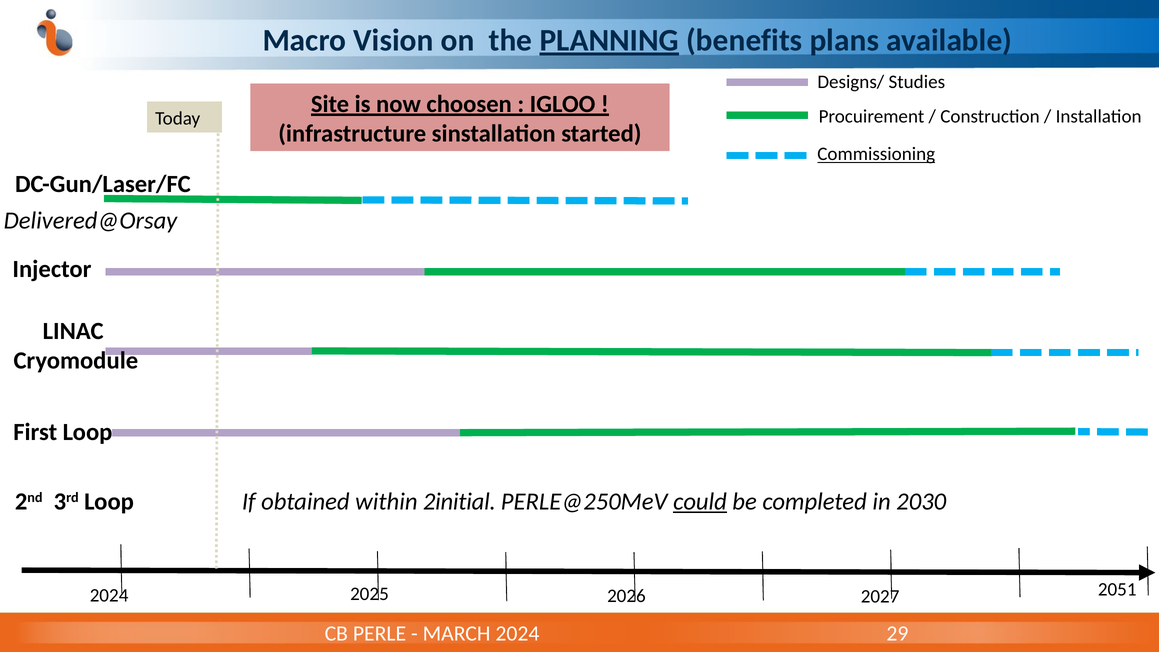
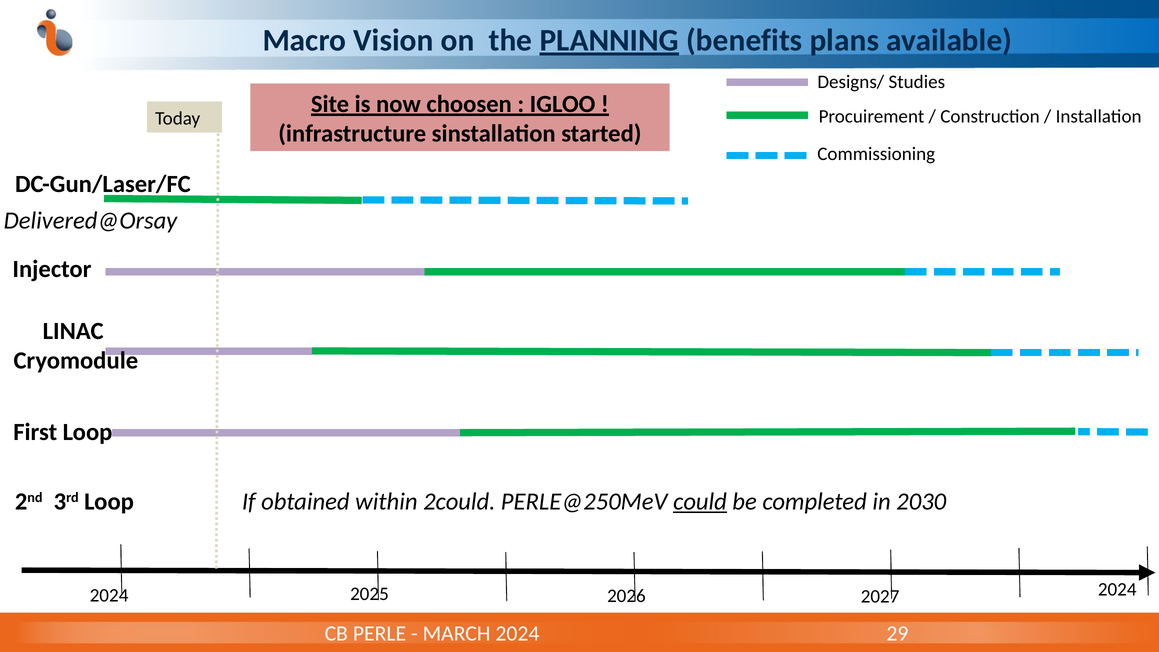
Commissioning underline: present -> none (876, 154)
2initial: 2initial -> 2could (459, 502)
2027 2051: 2051 -> 2024 (1117, 589)
